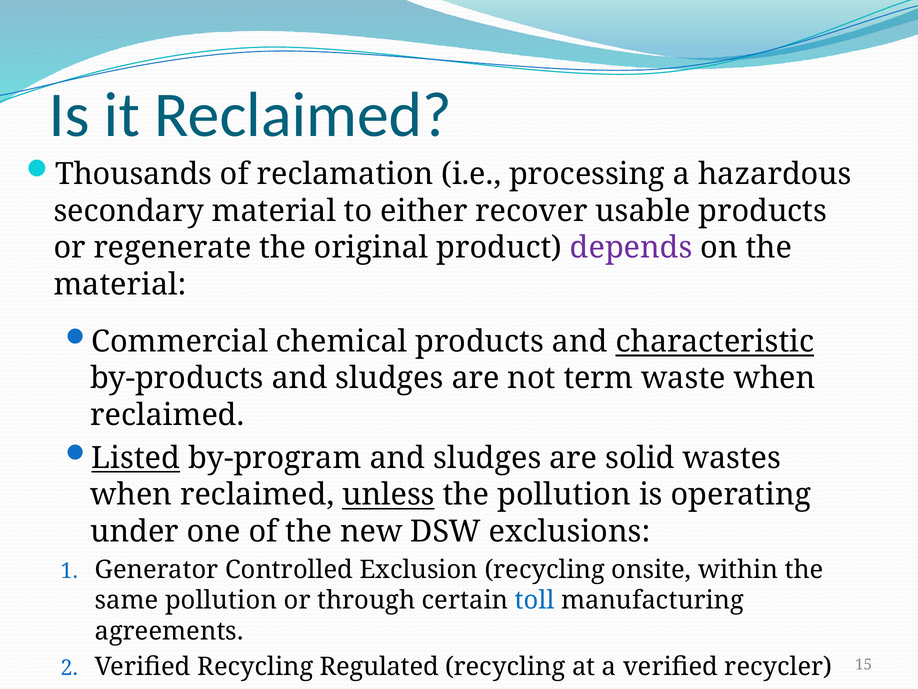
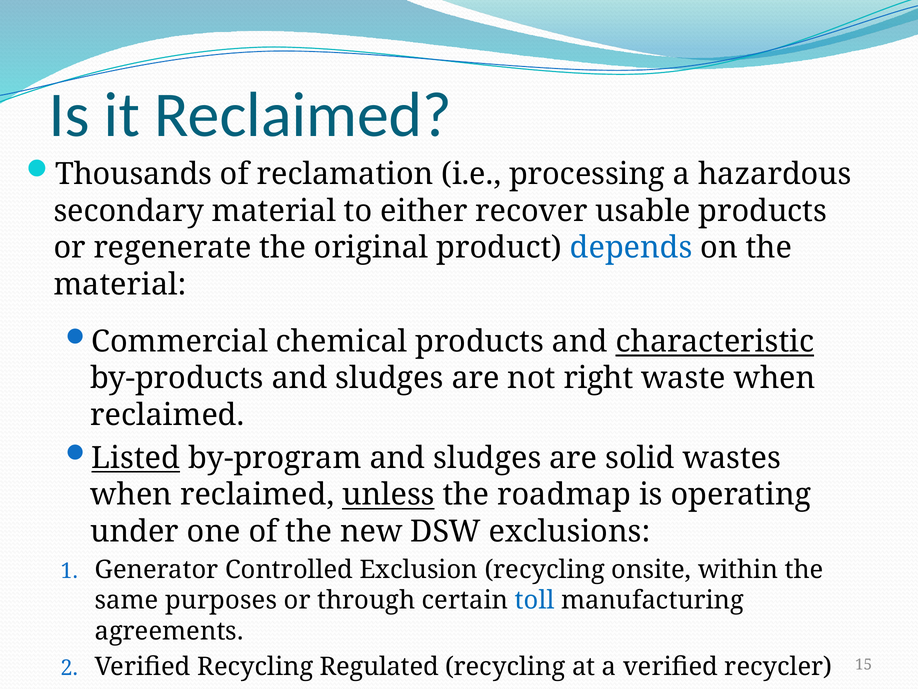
depends colour: purple -> blue (631, 248)
term: term -> right (599, 378)
the pollution: pollution -> roadmap (564, 494)
same pollution: pollution -> purposes (221, 600)
